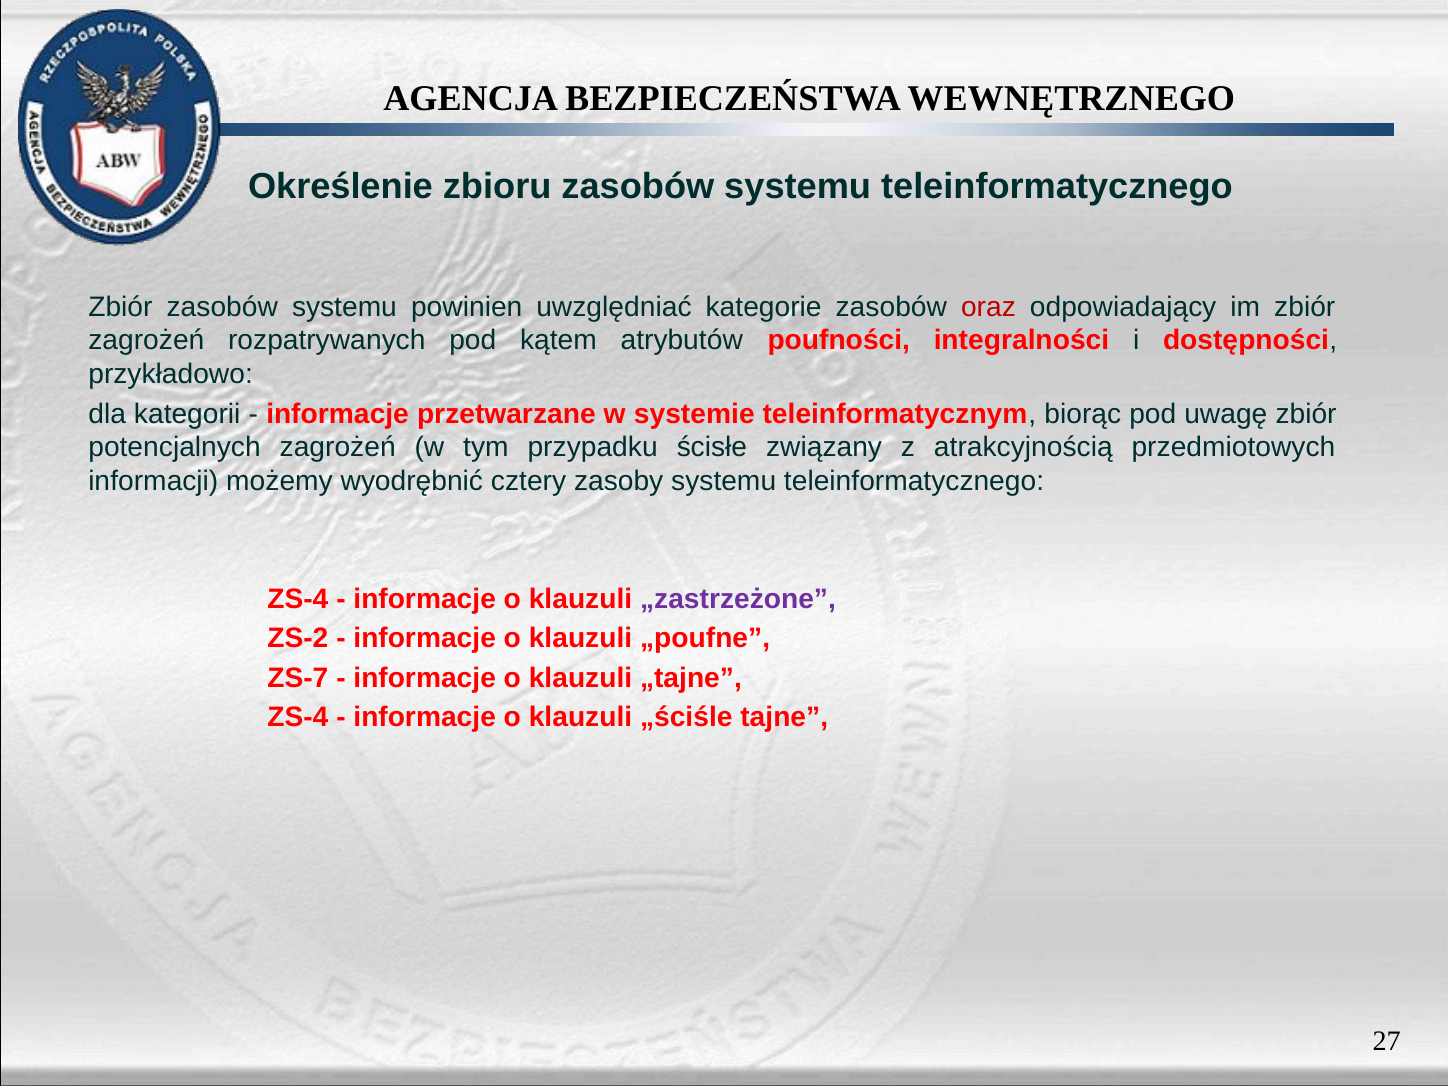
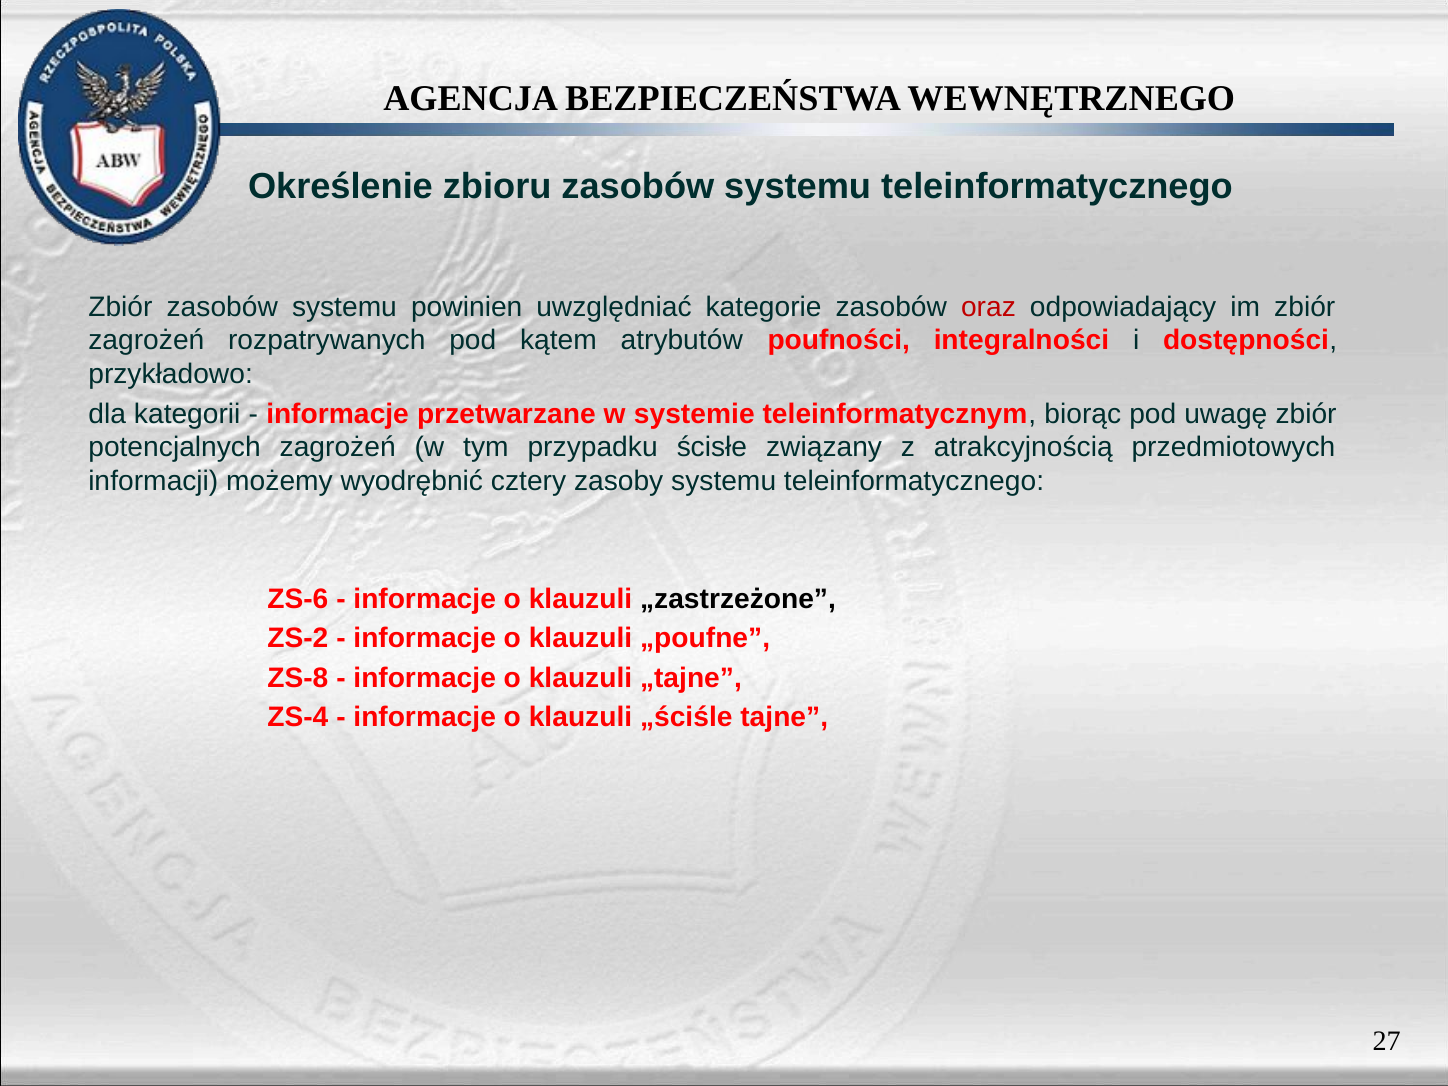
ZS-4: ZS-4 -> ZS-6 (298, 599)
„zastrzeżone colour: purple -> black (738, 599)
ZS-7: ZS-7 -> ZS-8 (298, 678)
